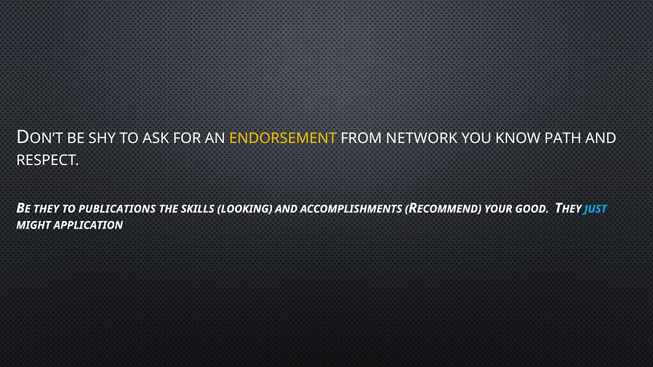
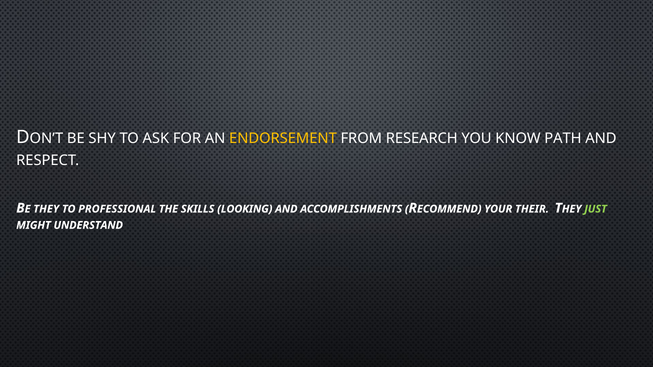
NETWORK: NETWORK -> RESEARCH (422, 139)
PUBLICATIONS: PUBLICATIONS -> PROFESSIONAL (117, 209)
GOOD: GOOD -> THEIR (532, 209)
JUST colour: light blue -> light green (596, 209)
APPLICATION: APPLICATION -> UNDERSTAND (88, 225)
